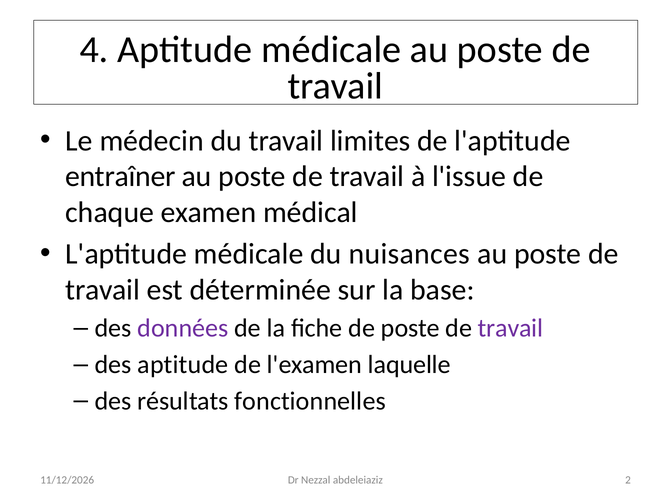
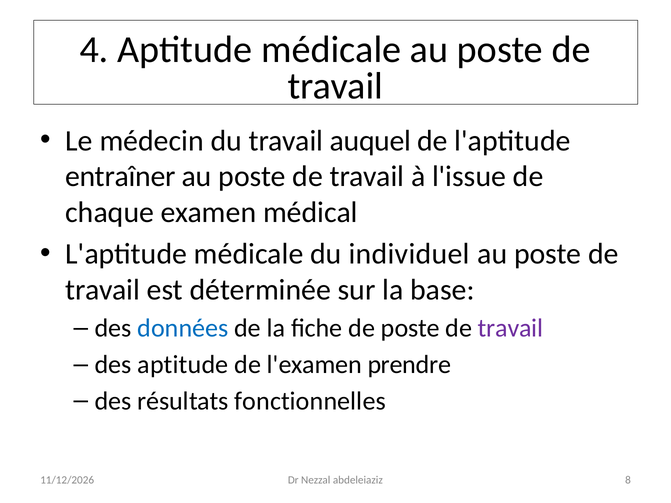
limites: limites -> auquel (370, 141)
nuisances: nuisances -> individuel (409, 254)
données colour: purple -> blue (183, 329)
laquelle: laquelle -> prendre (409, 365)
2: 2 -> 8 (628, 480)
